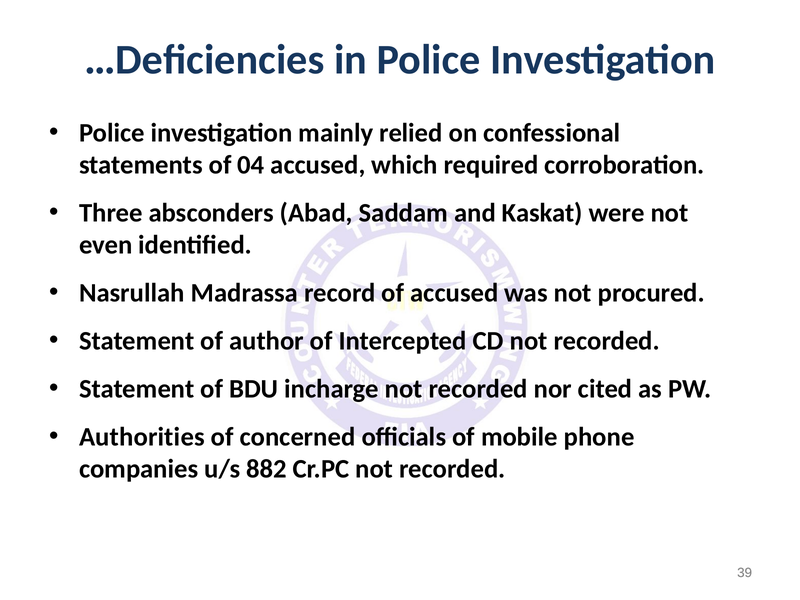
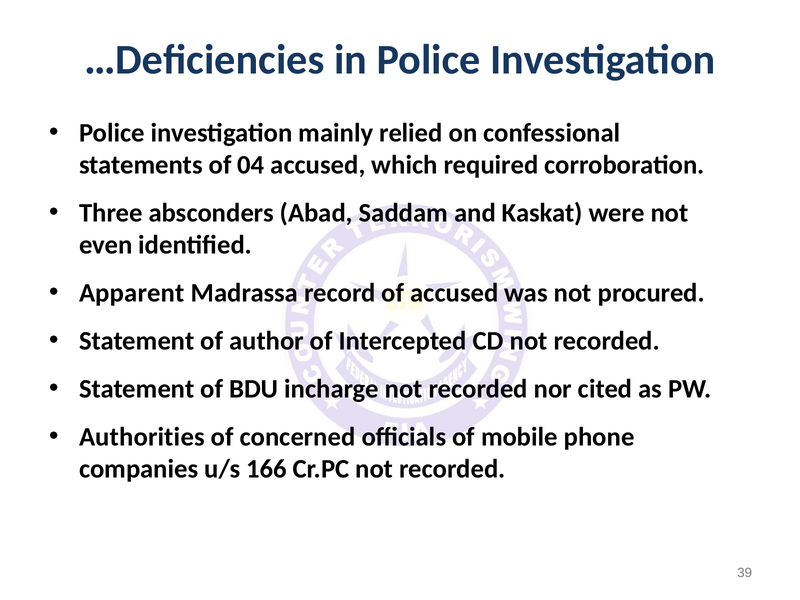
Nasrullah: Nasrullah -> Apparent (132, 293)
882: 882 -> 166 (266, 469)
